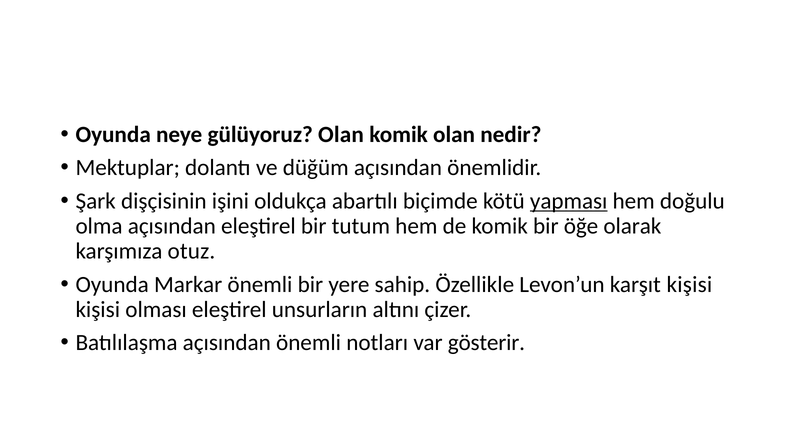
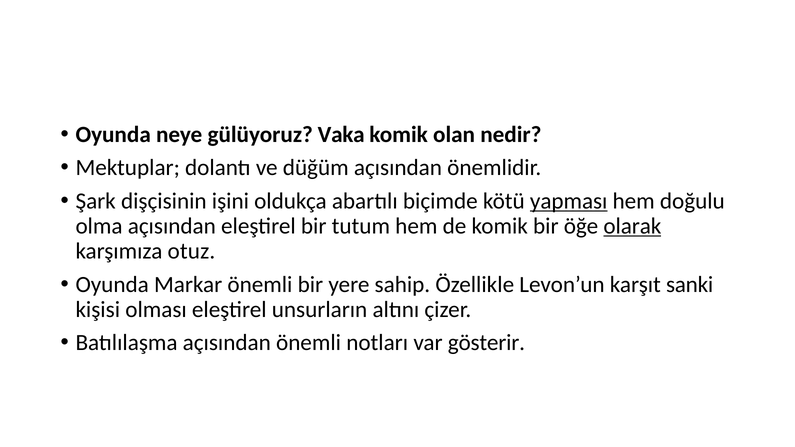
gülüyoruz Olan: Olan -> Vaka (341, 134)
olarak underline: none -> present (632, 226)
karşıt kişisi: kişisi -> sanki (690, 285)
